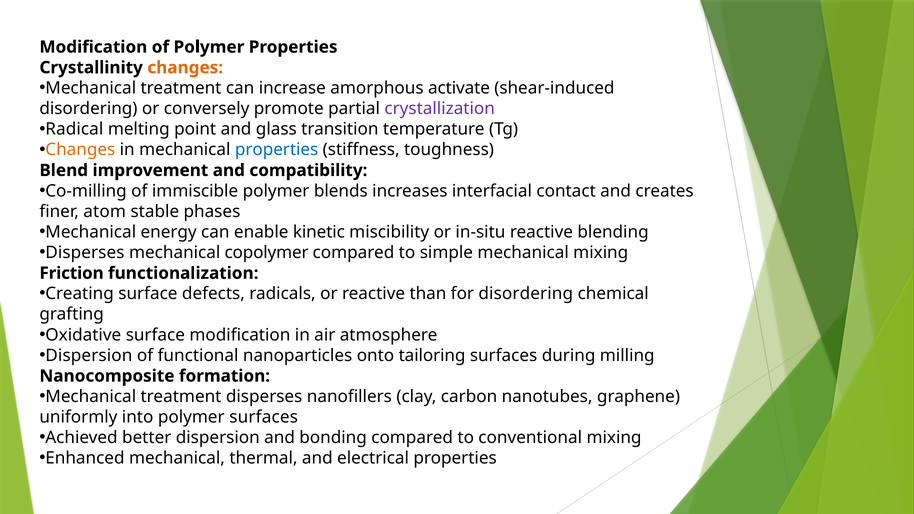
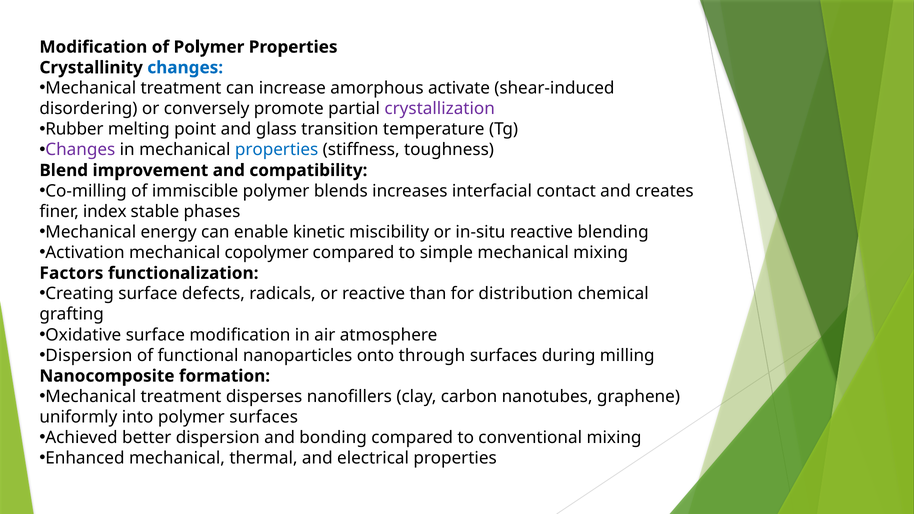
changes colour: orange -> blue (185, 68)
Radical: Radical -> Rubber (74, 129)
Changes colour: orange -> purple (80, 150)
atom: atom -> index (105, 212)
Disperses: Disperses -> Activation (85, 253)
Friction: Friction -> Factors (71, 273)
for disordering: disordering -> distribution (526, 294)
tailoring: tailoring -> through (432, 356)
